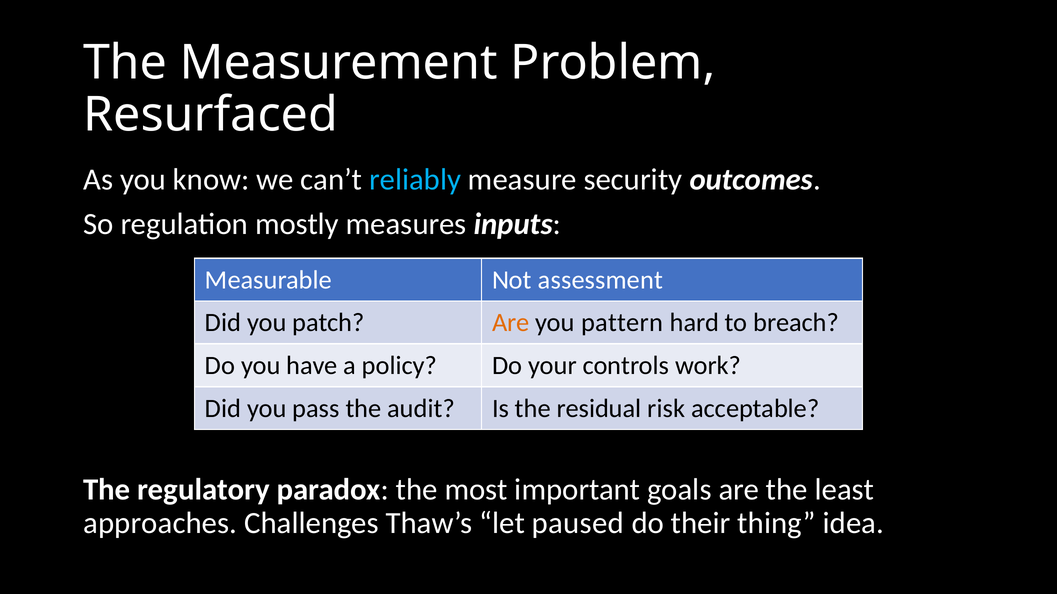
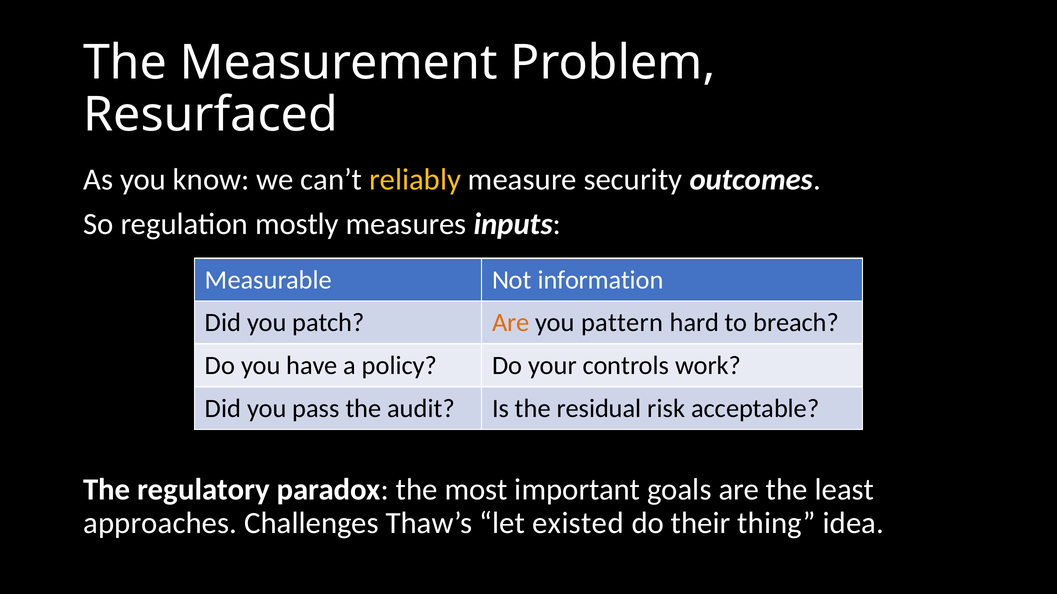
reliably colour: light blue -> yellow (415, 180)
assessment: assessment -> information (601, 280)
paused: paused -> existed (578, 524)
